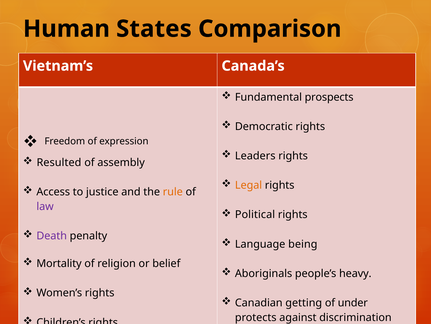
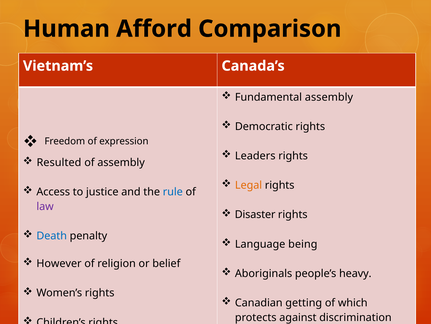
States: States -> Afford (154, 29)
Fundamental prospects: prospects -> assembly (329, 97)
rule colour: orange -> blue (173, 191)
Political: Political -> Disaster (255, 214)
Death colour: purple -> blue (52, 235)
Mortality: Mortality -> However (59, 263)
under: under -> which (353, 302)
